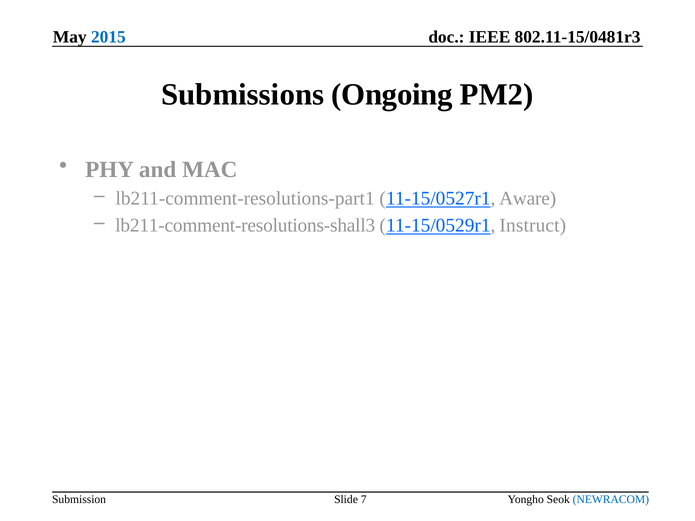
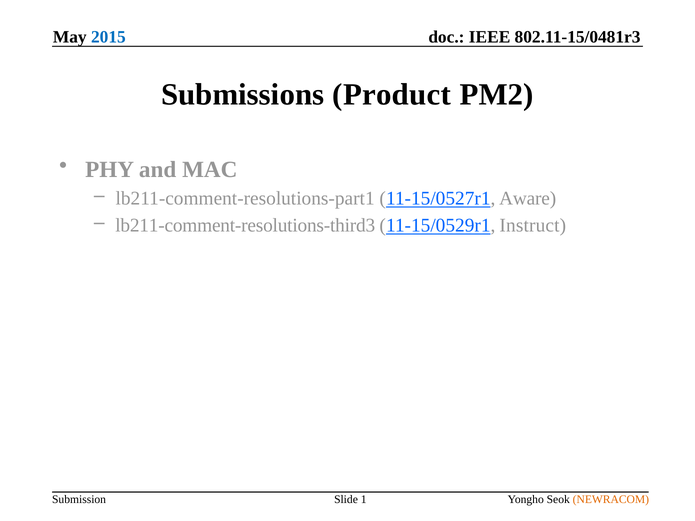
Ongoing: Ongoing -> Product (392, 95)
lb211-comment-resolutions-shall3: lb211-comment-resolutions-shall3 -> lb211-comment-resolutions-third3 (245, 226)
7: 7 -> 1 (364, 500)
NEWRACOM colour: blue -> orange (611, 500)
